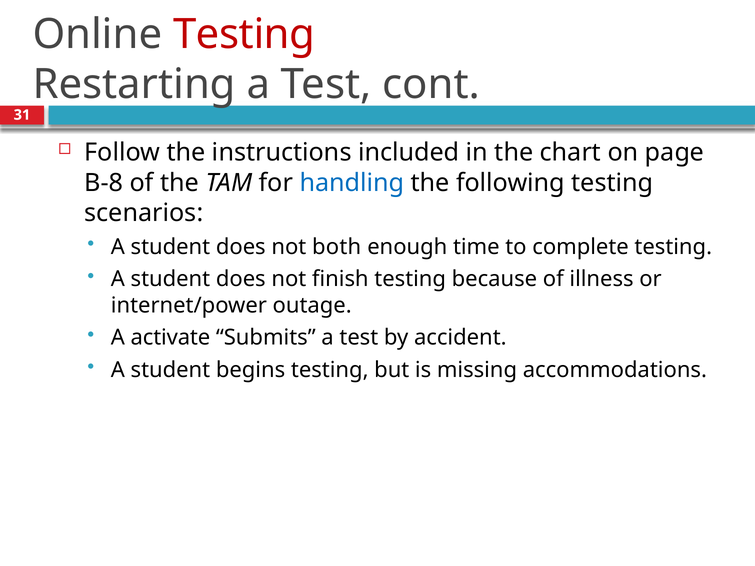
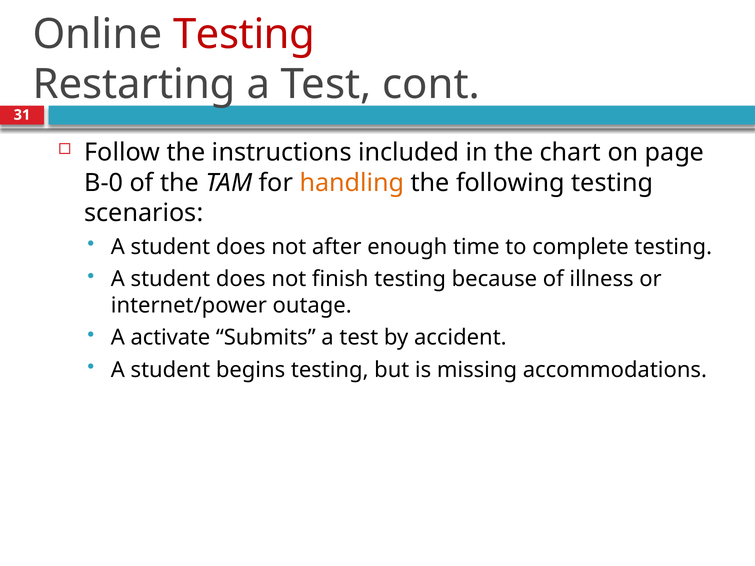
B-8: B-8 -> B-0 (104, 183)
handling colour: blue -> orange (352, 183)
both: both -> after (337, 247)
